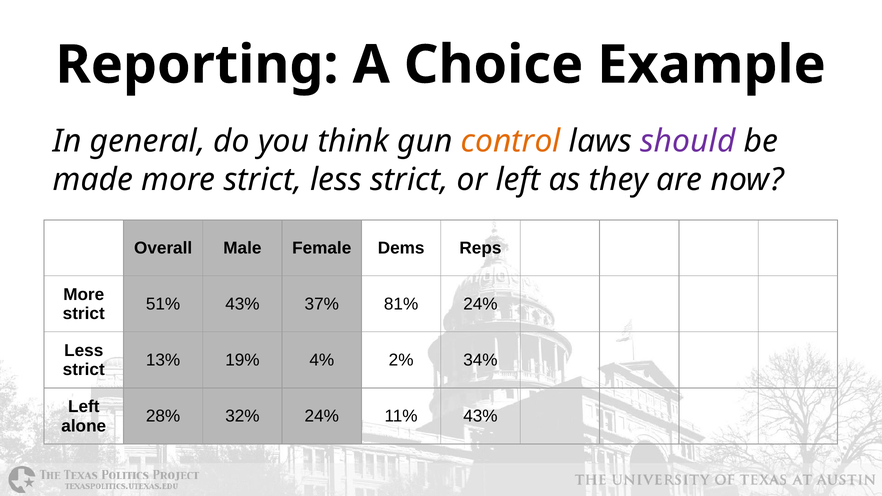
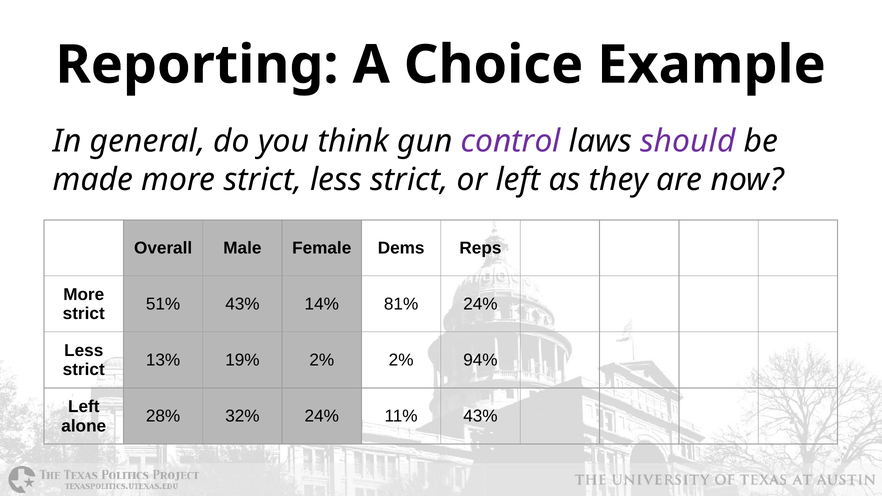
control colour: orange -> purple (511, 142)
37%: 37% -> 14% (322, 304)
19% 4%: 4% -> 2% (322, 360)
34%: 34% -> 94% (480, 360)
